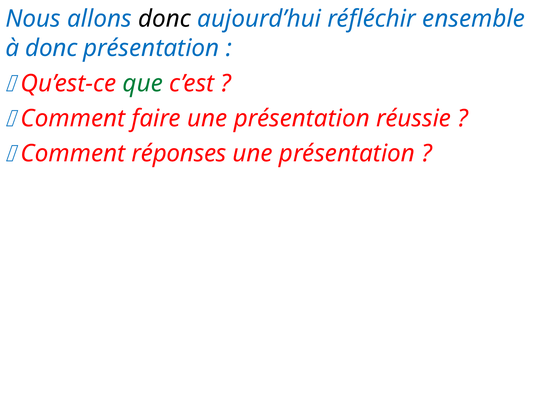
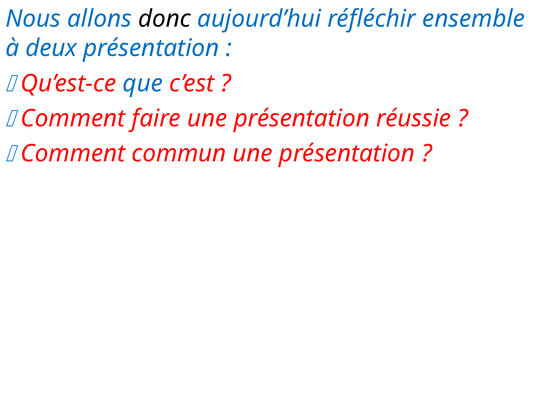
à donc: donc -> deux (51, 48)
que colour: green -> blue (143, 83)
réponses: réponses -> commun (179, 154)
